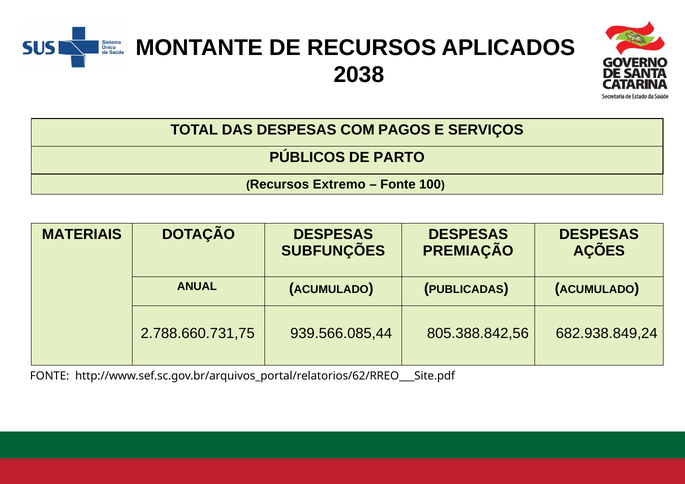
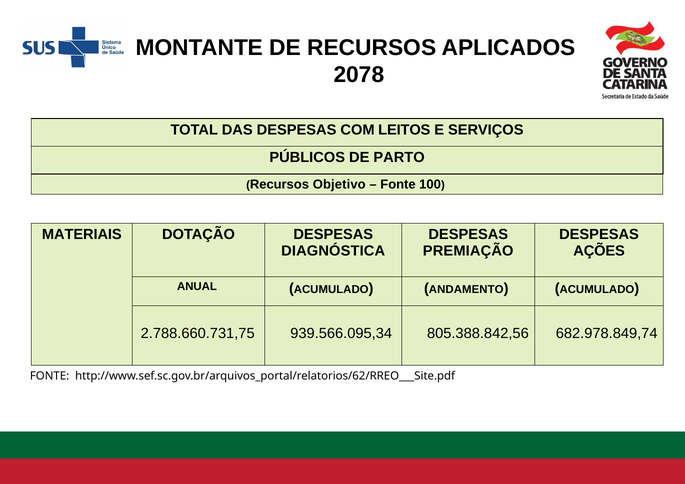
2038: 2038 -> 2078 (359, 75)
PAGOS: PAGOS -> LEITOS (404, 130)
Extremo: Extremo -> Objetivo (339, 184)
SUBFUNÇÕES: SUBFUNÇÕES -> DIAGNÓSTICA (333, 251)
PUBLICADAS: PUBLICADAS -> ANDAMENTO (466, 289)
939.566.085,44: 939.566.085,44 -> 939.566.095,34 (341, 334)
682.938.849,24: 682.938.849,24 -> 682.978.849,74 (607, 334)
